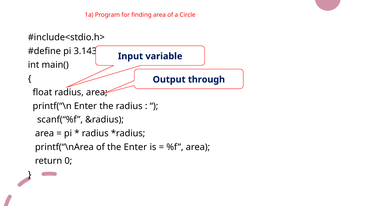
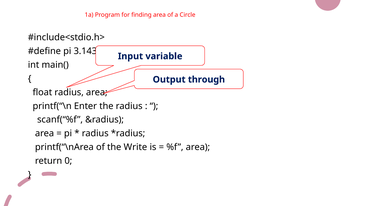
the Enter: Enter -> Write (135, 147)
